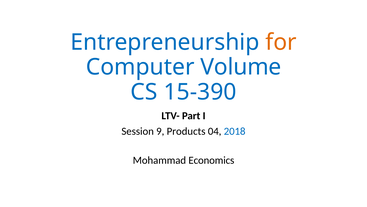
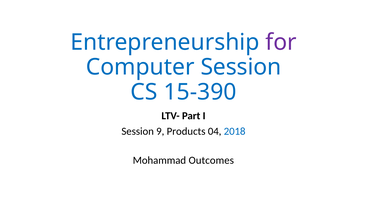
for colour: orange -> purple (281, 42)
Computer Volume: Volume -> Session (241, 67)
Economics: Economics -> Outcomes (211, 160)
